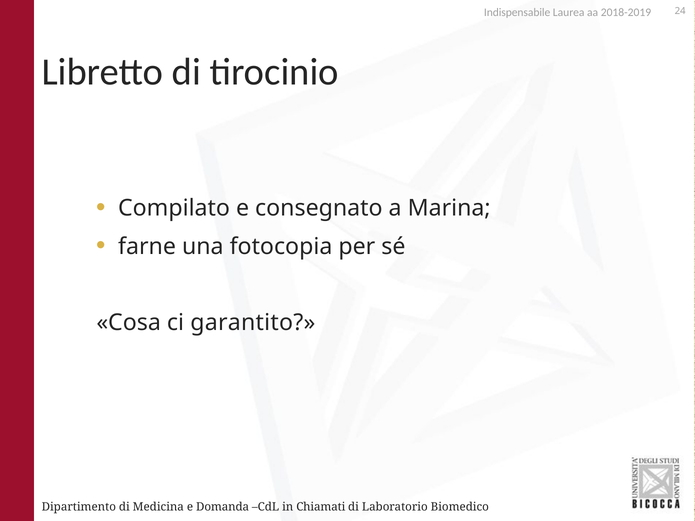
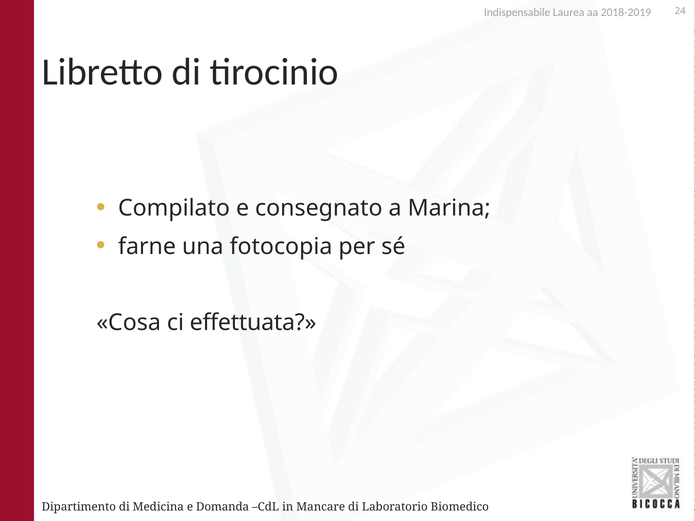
garantito: garantito -> effettuata (253, 323)
Chiamati: Chiamati -> Mancare (321, 507)
